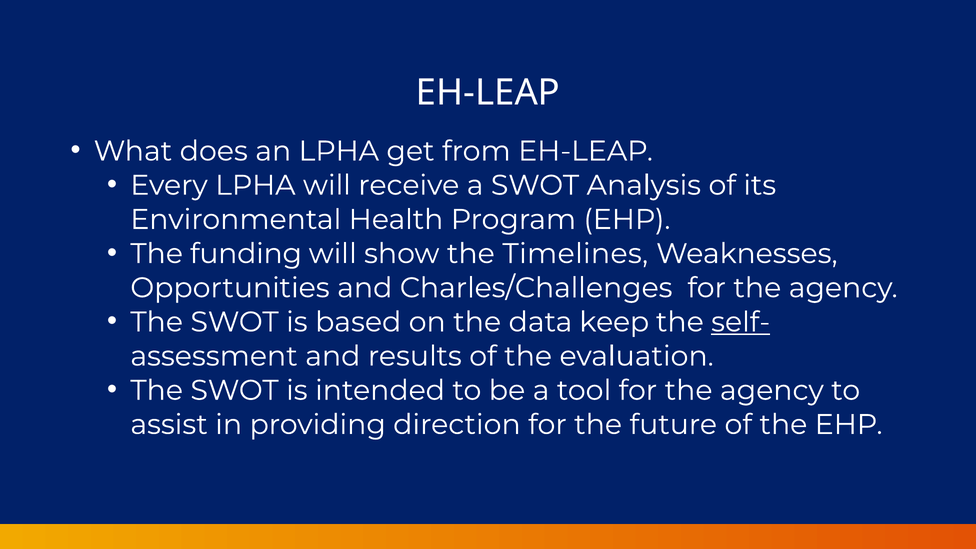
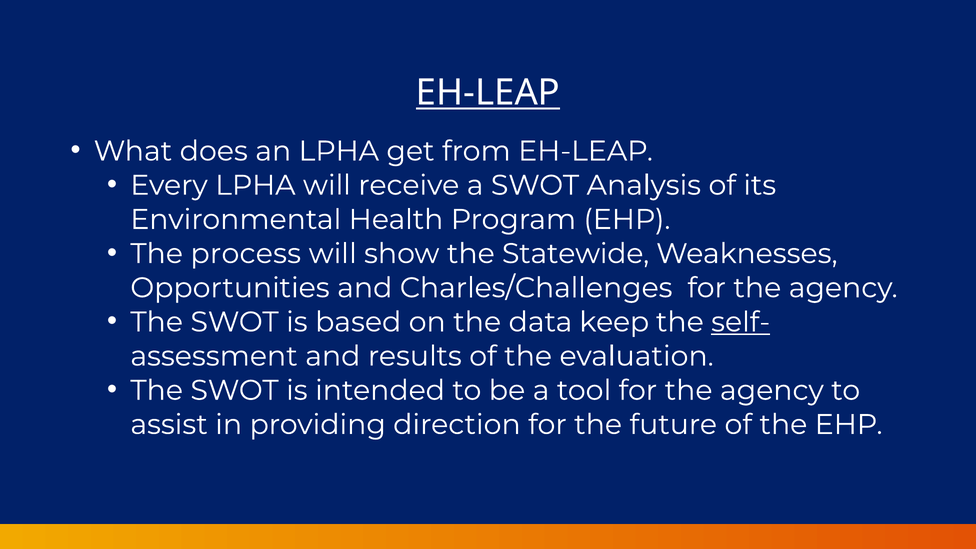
EH-LEAP underline: none -> present (488, 93)
funding: funding -> process (246, 254)
Timelines: Timelines -> Statewide (576, 254)
